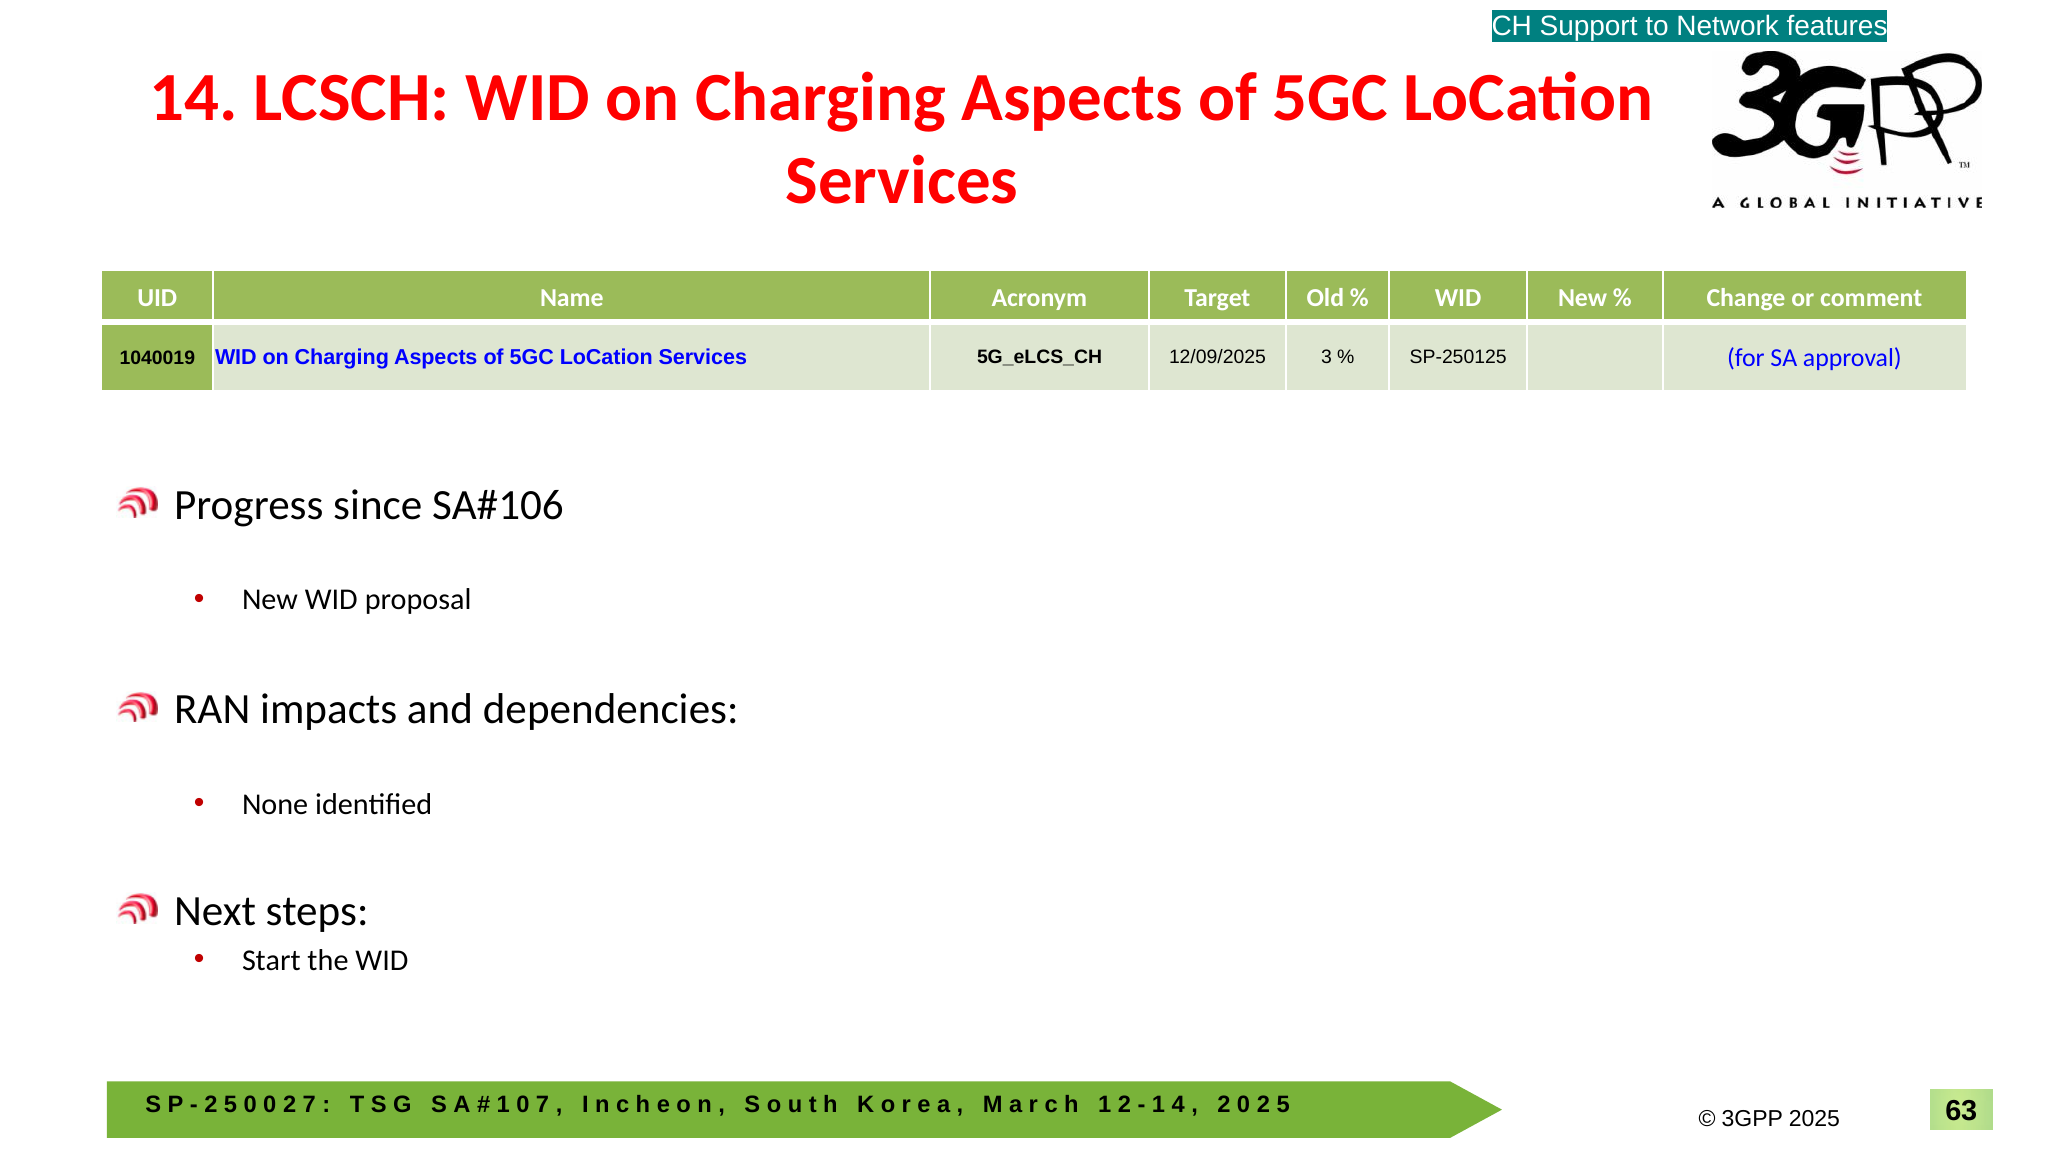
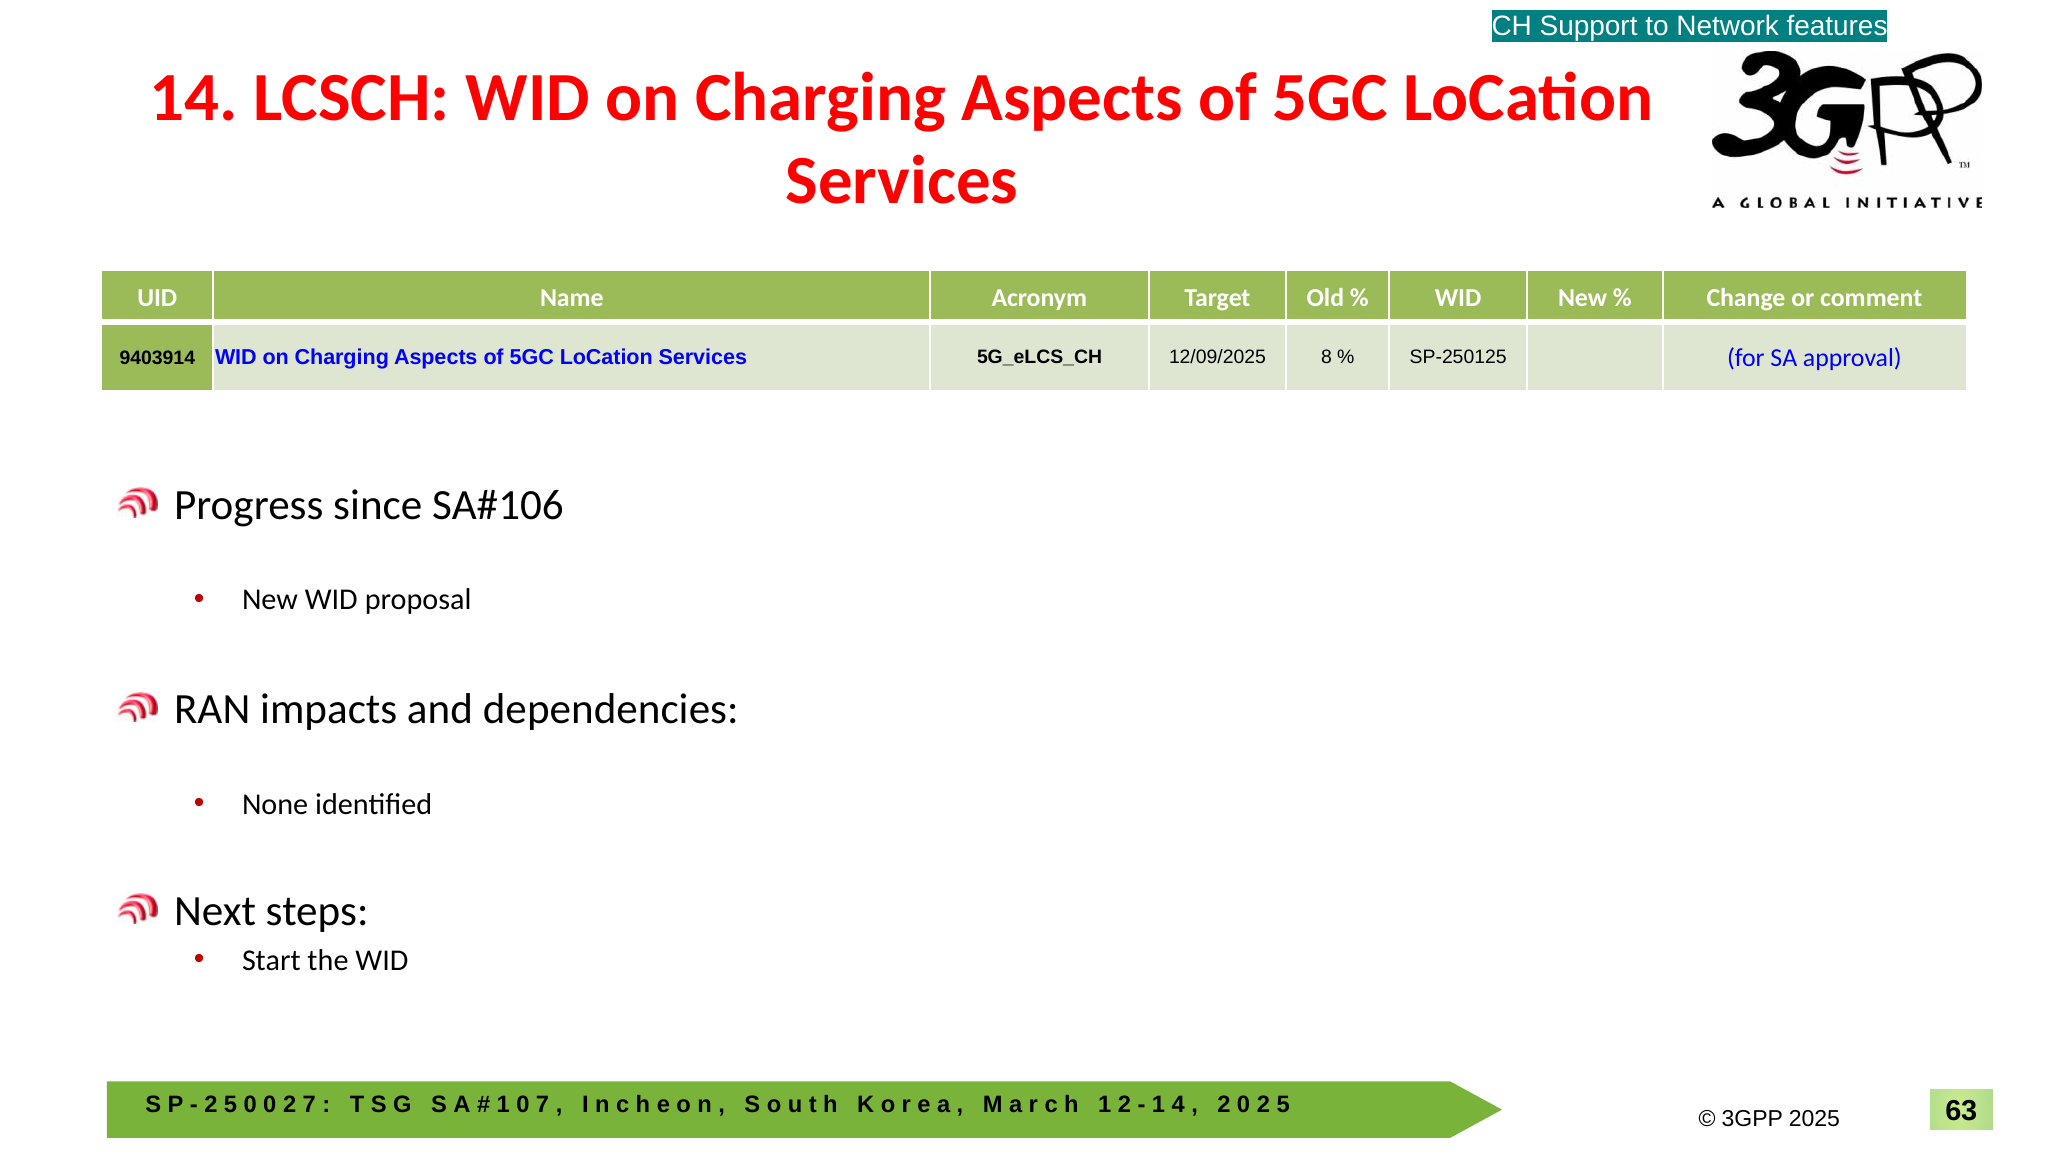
1040019: 1040019 -> 9403914 (157, 358)
3: 3 -> 8 (1326, 357)
